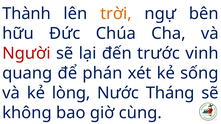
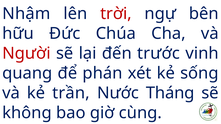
Thành: Thành -> Nhậm (26, 14)
trời colour: orange -> red (116, 14)
lòng: lòng -> trần (71, 93)
